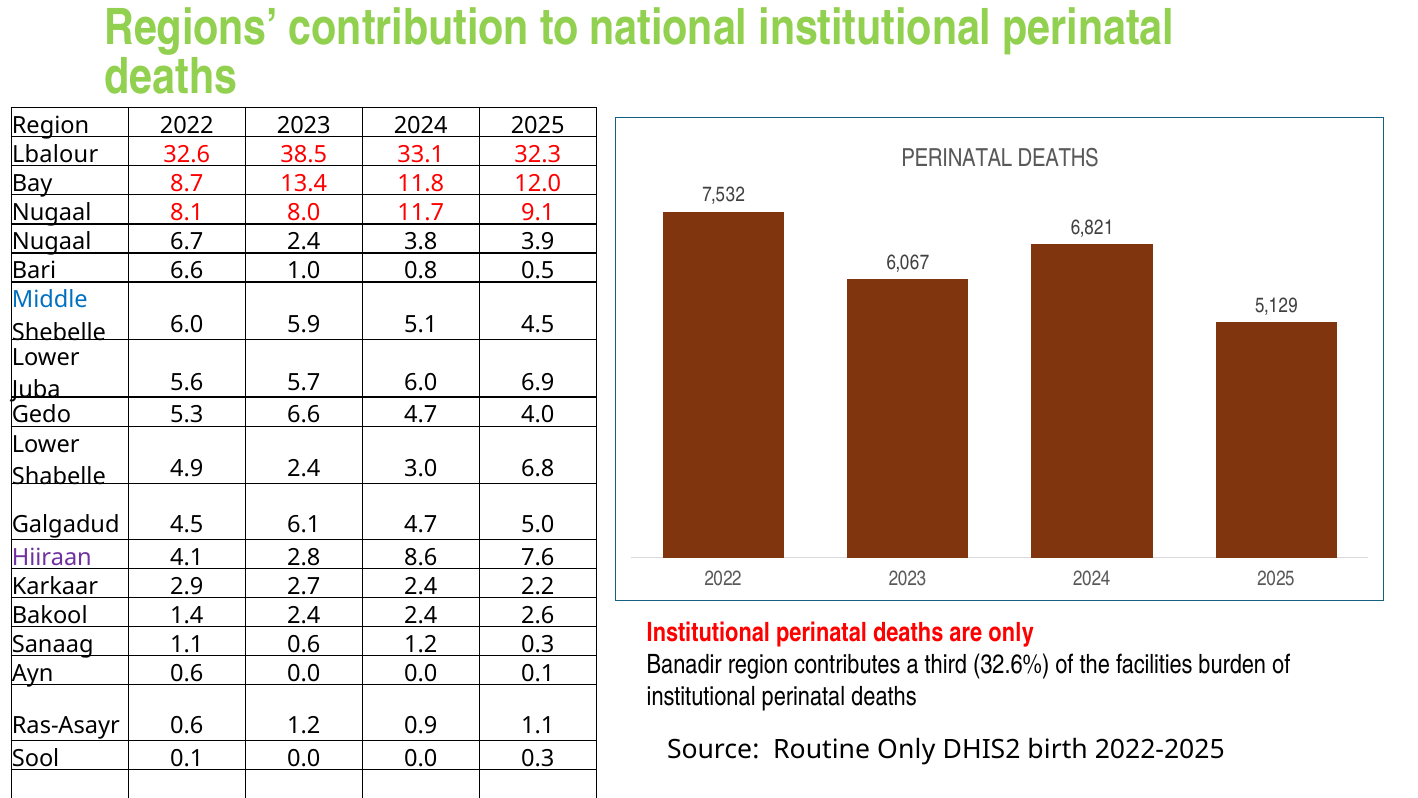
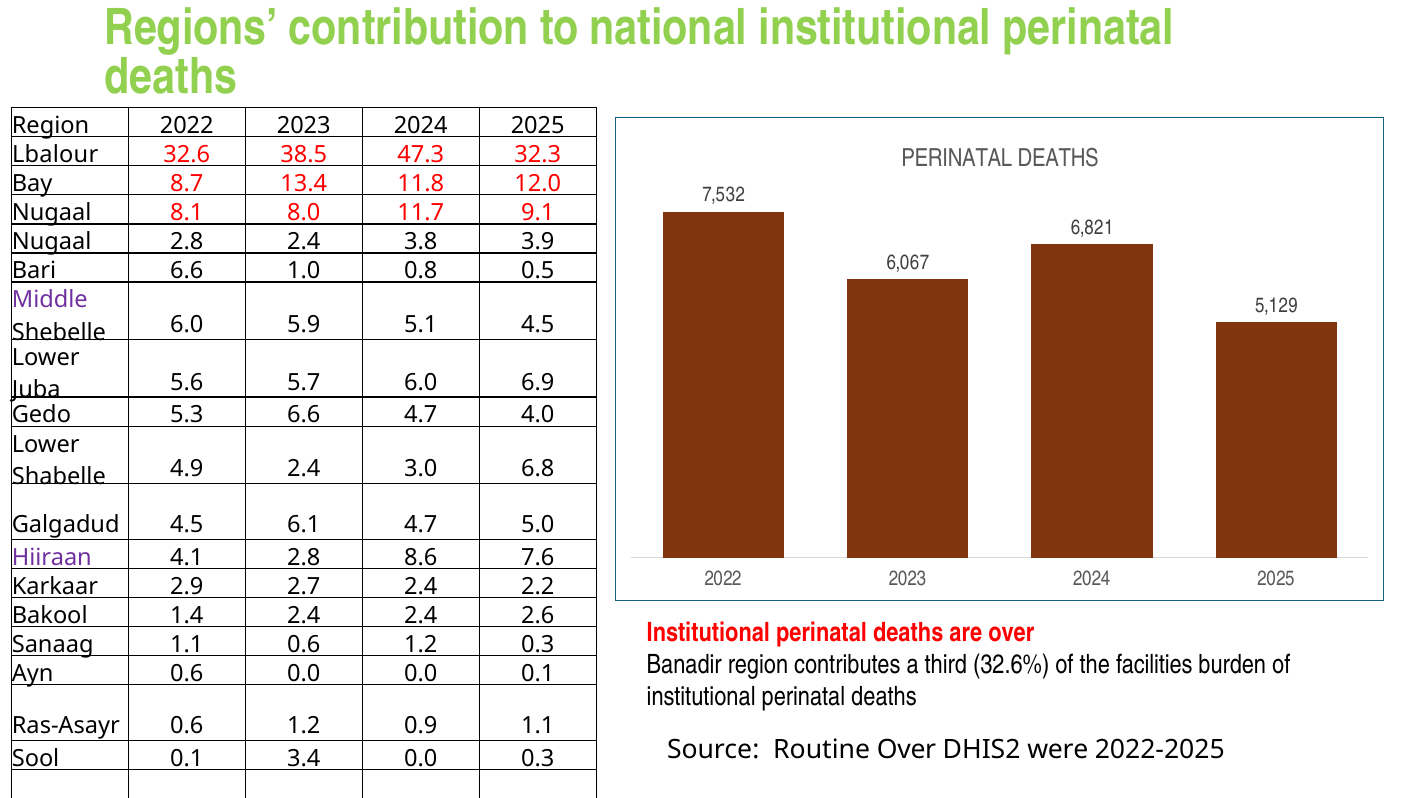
33.1: 33.1 -> 47.3 (421, 155)
Nugaal 6.7: 6.7 -> 2.8 (187, 242)
Middle colour: blue -> purple (50, 300)
are only: only -> over (1011, 633)
Routine Only: Only -> Over (906, 750)
birth: birth -> were (1058, 750)
0.1 0.0: 0.0 -> 3.4 (304, 758)
